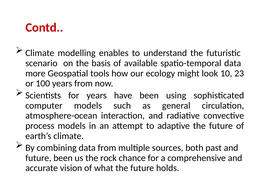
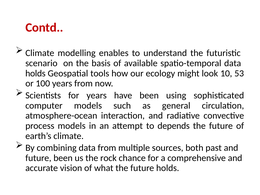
more: more -> holds (35, 73)
23: 23 -> 53 (239, 73)
adaptive: adaptive -> depends (174, 126)
